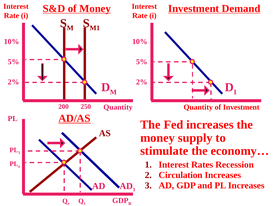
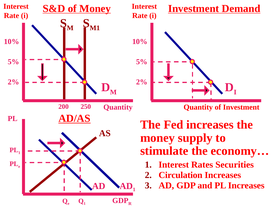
Recession: Recession -> Securities (235, 165)
